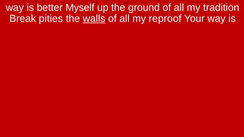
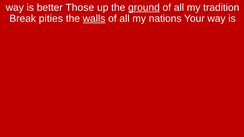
Myself: Myself -> Those (80, 8)
ground underline: none -> present (144, 8)
reproof: reproof -> nations (165, 19)
